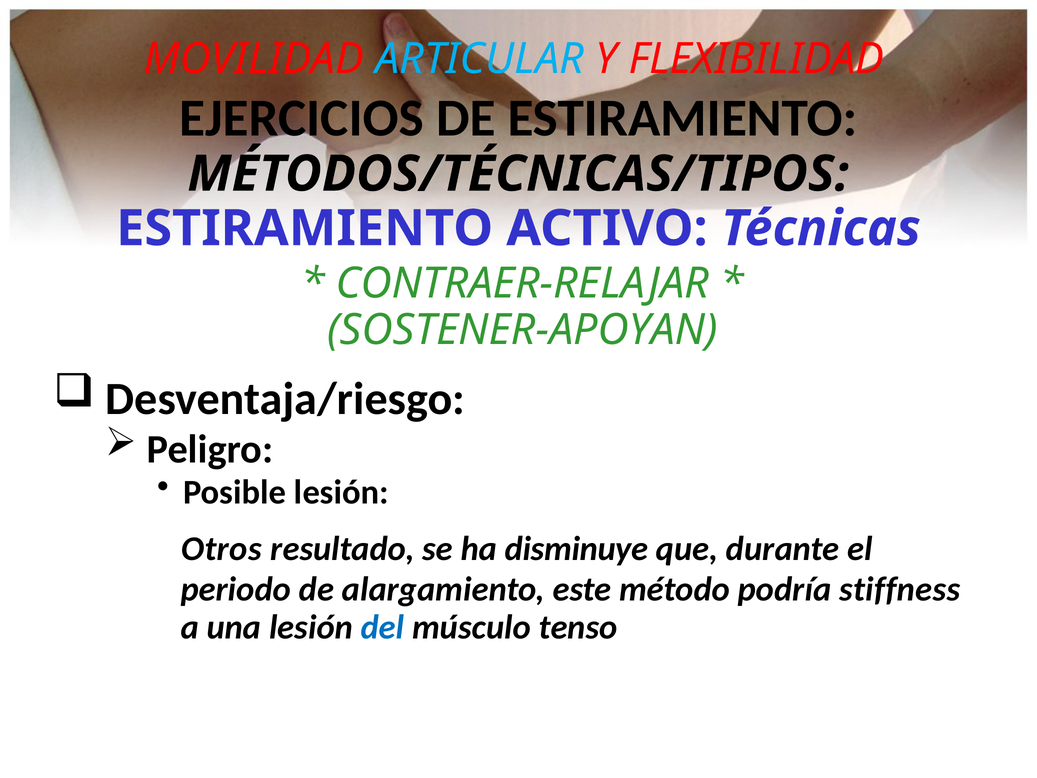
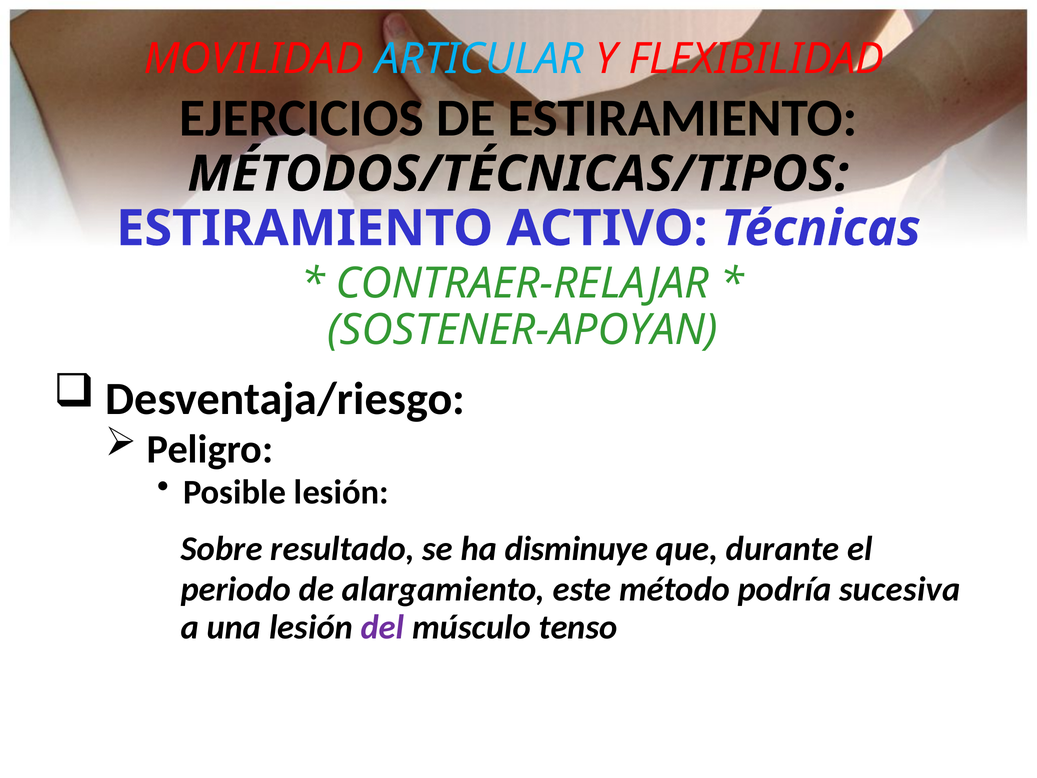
Otros: Otros -> Sobre (222, 549)
stiffness: stiffness -> sucesiva (900, 589)
del colour: blue -> purple (383, 627)
